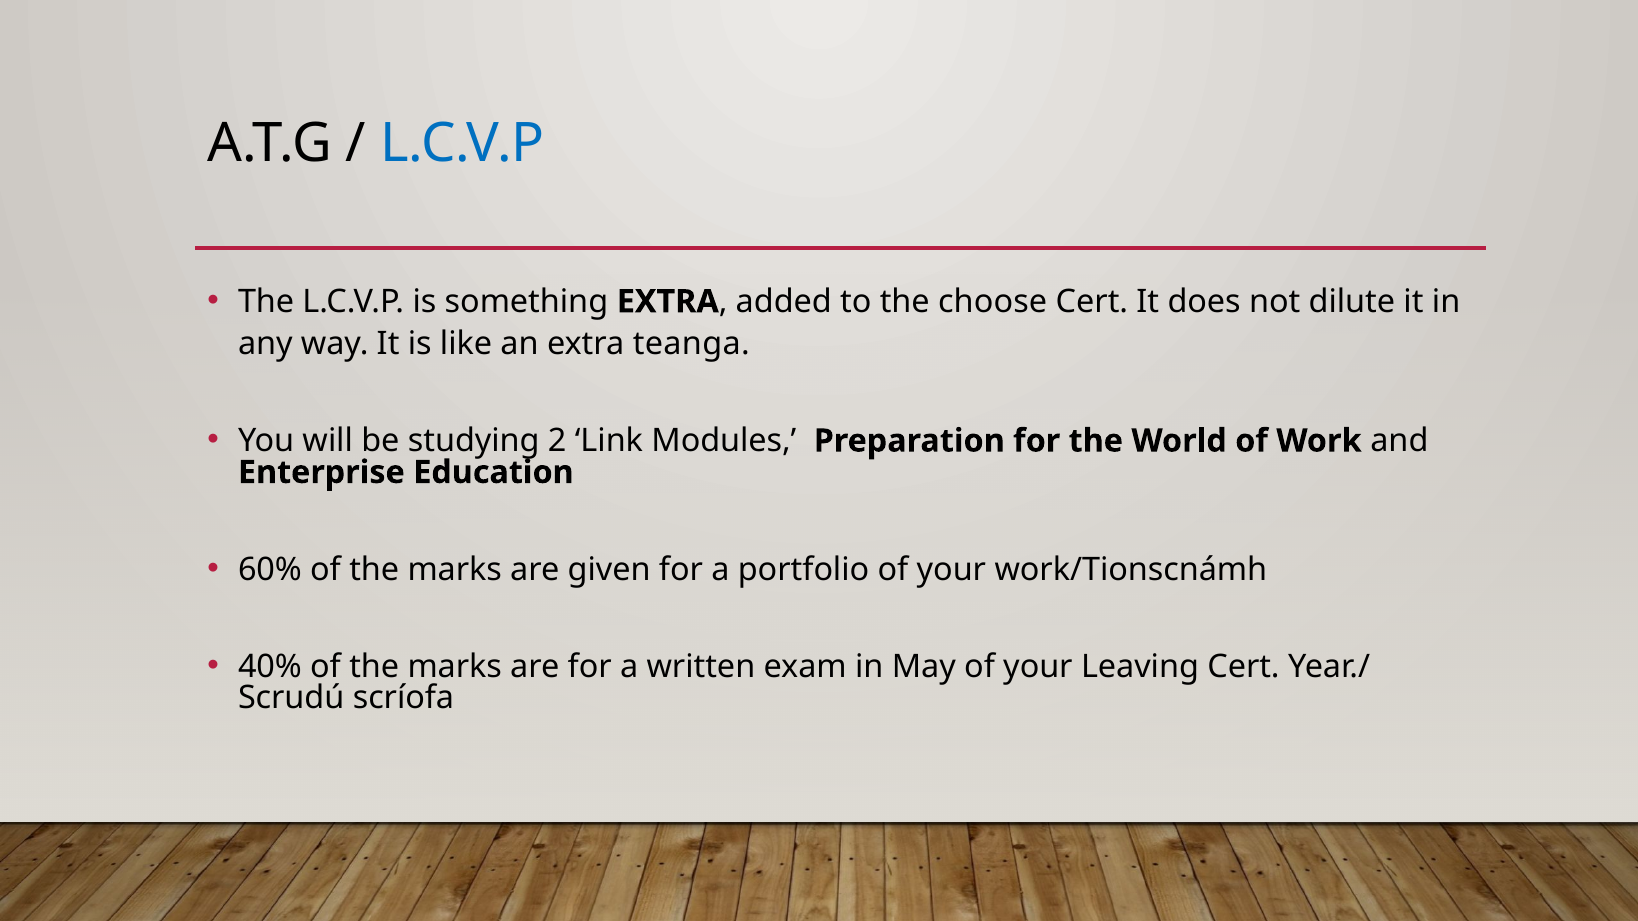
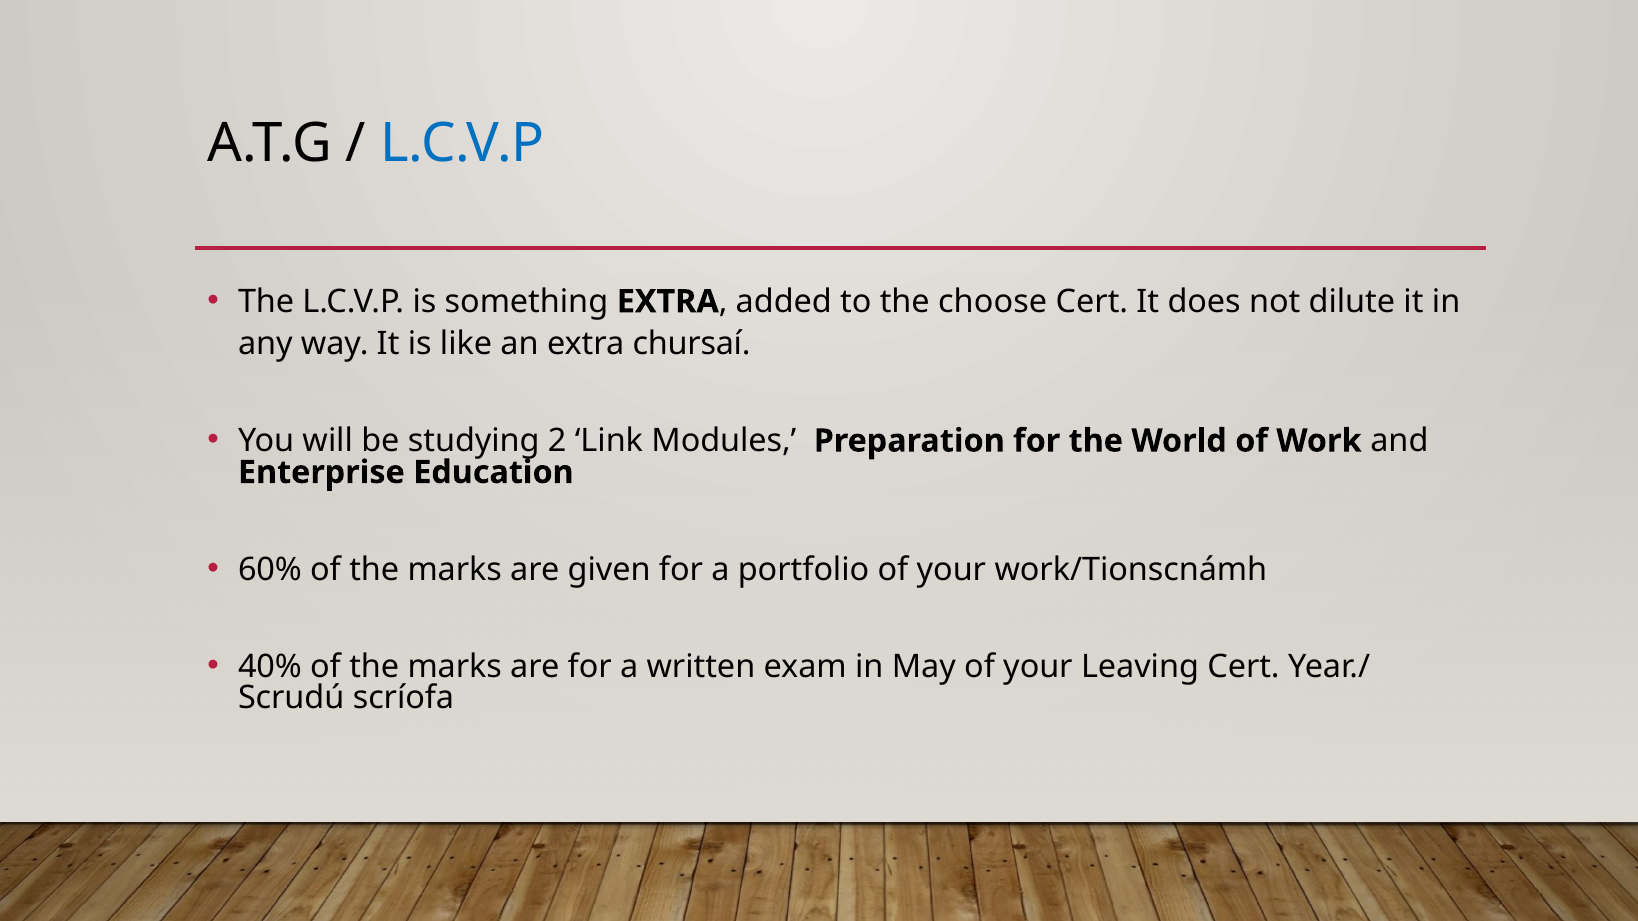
teanga: teanga -> chursaí (692, 344)
